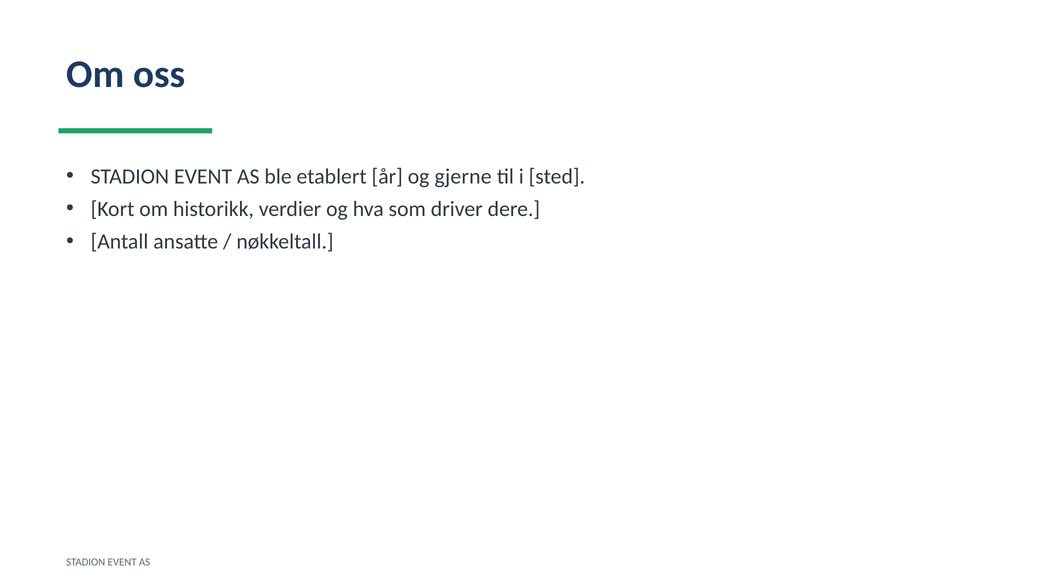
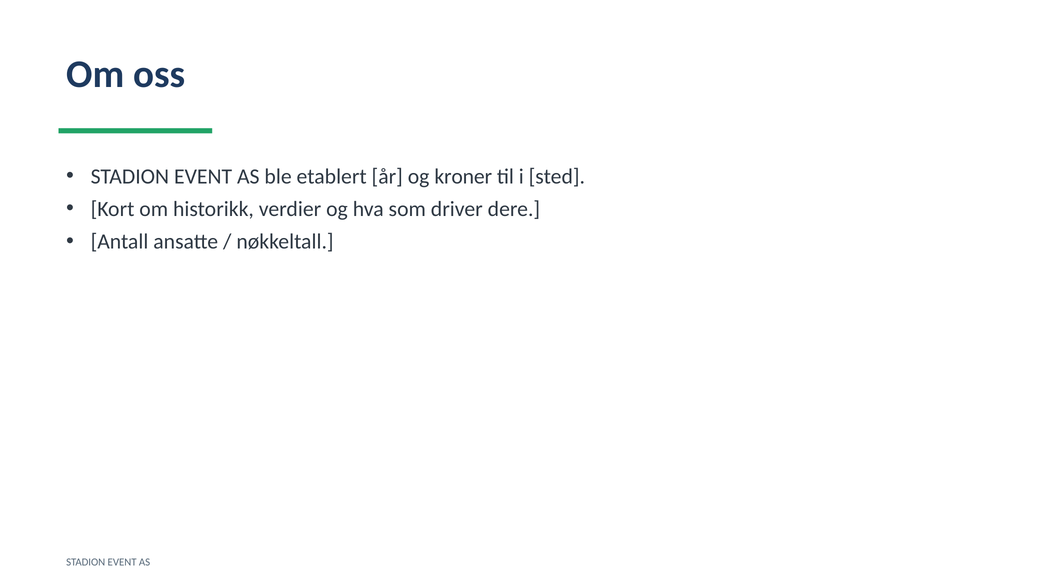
gjerne: gjerne -> kroner (463, 176)
